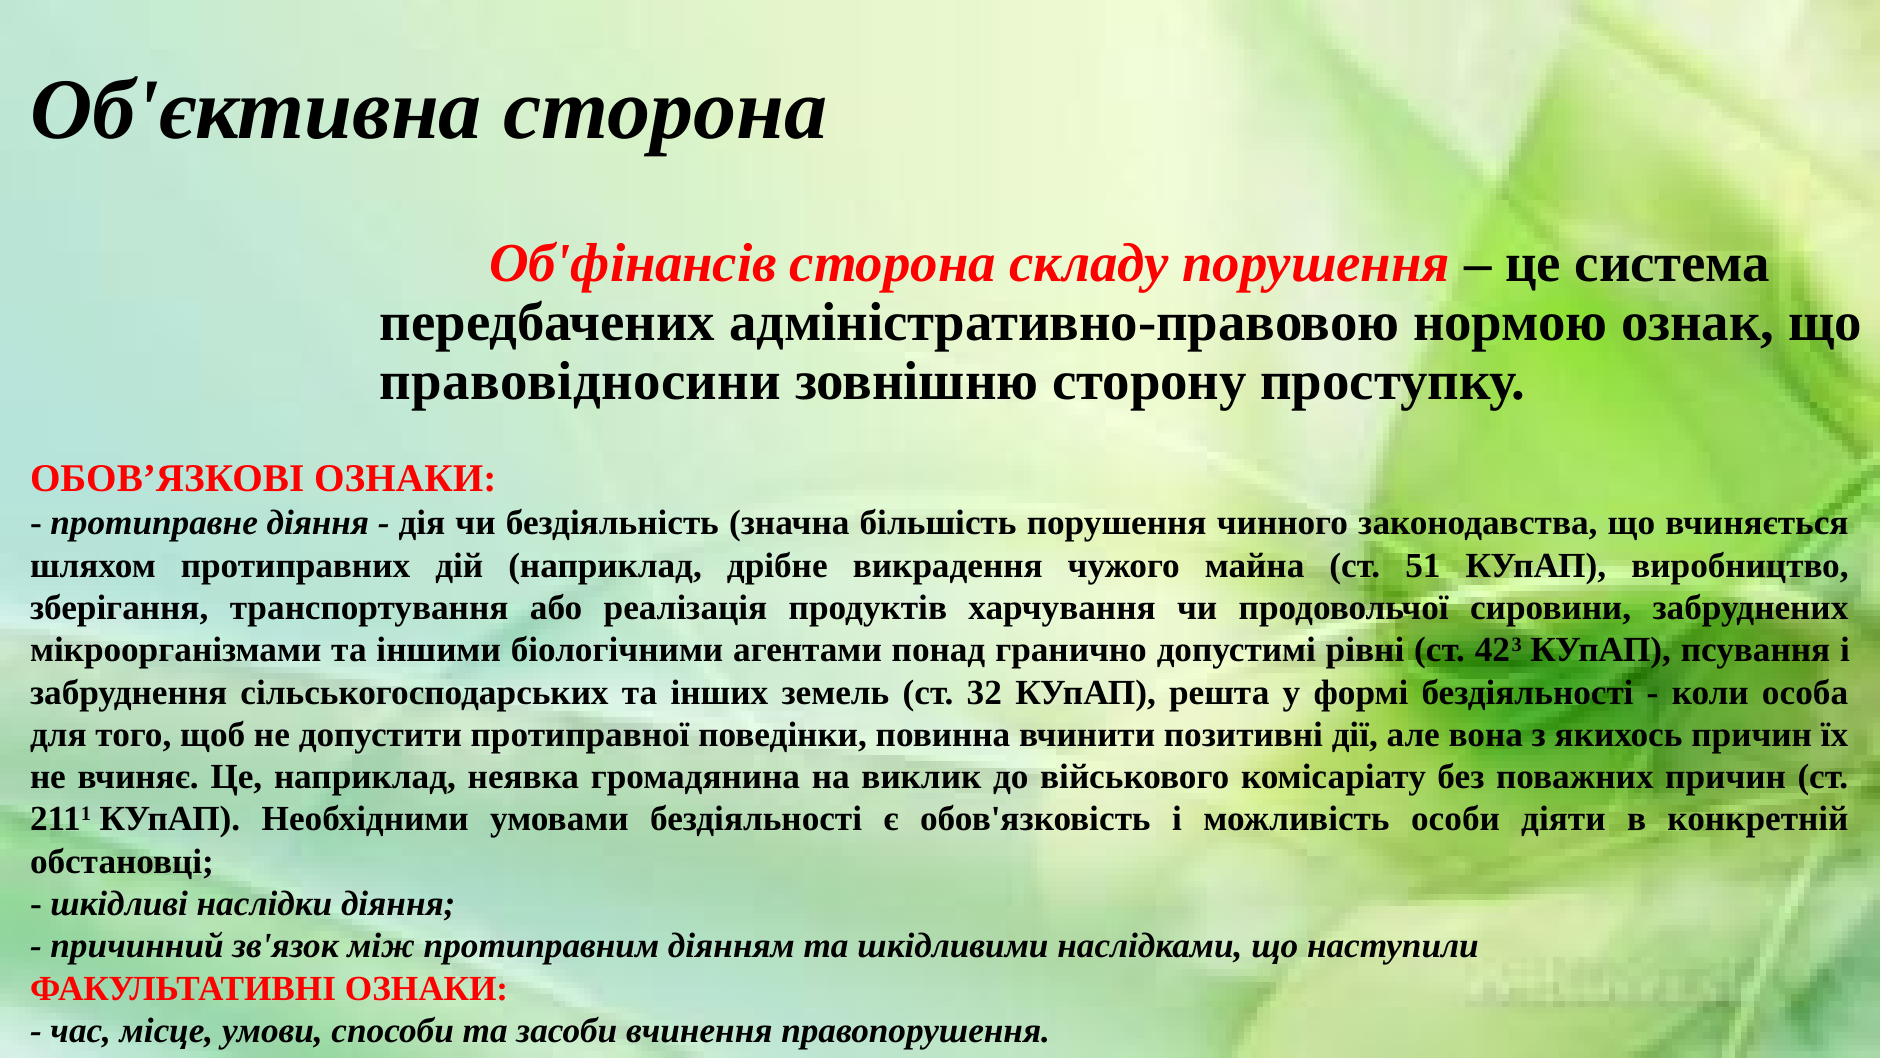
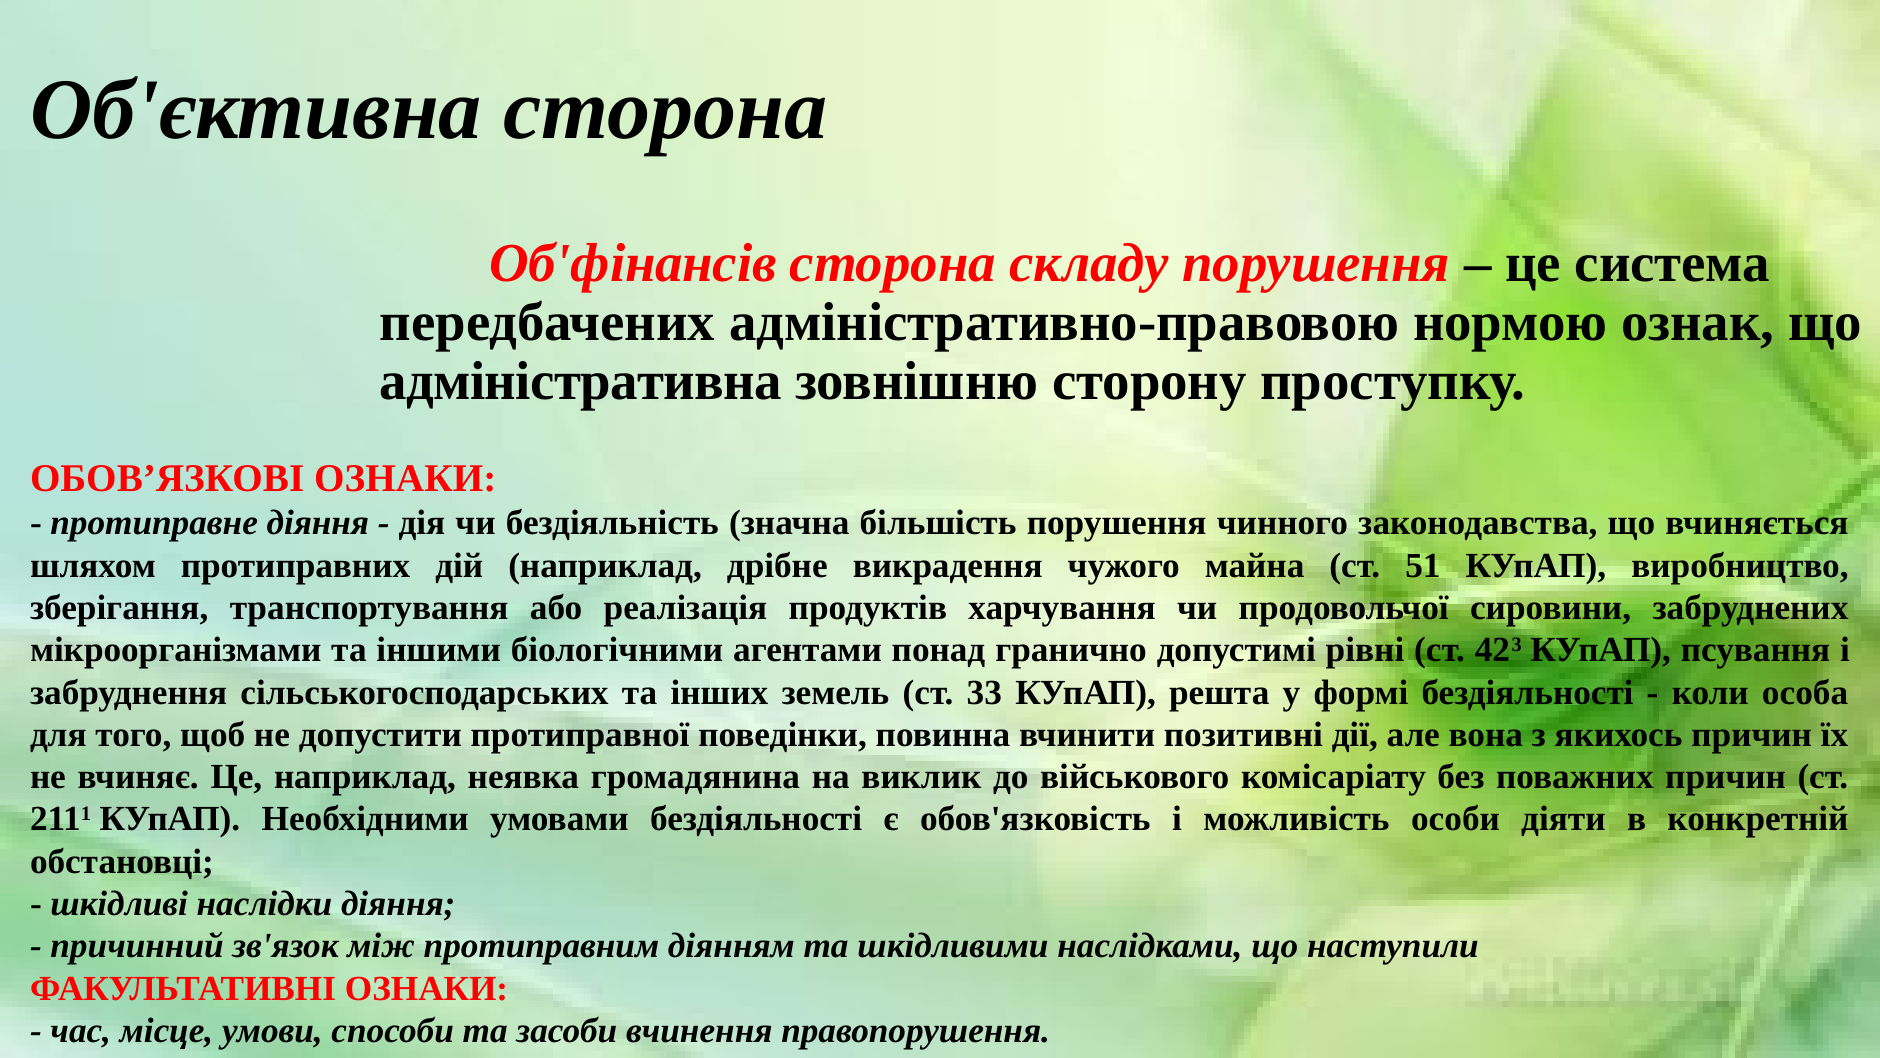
правовідносини: правовідносини -> адміністративна (581, 382)
32: 32 -> 33 (984, 692)
